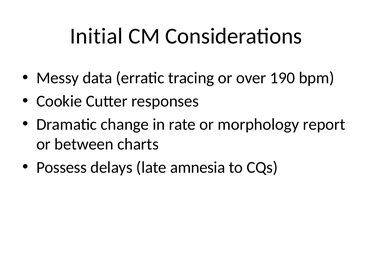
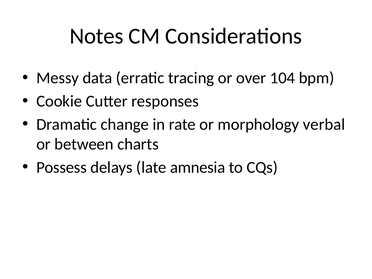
Initial: Initial -> Notes (96, 36)
190: 190 -> 104 (282, 78)
report: report -> verbal (324, 124)
